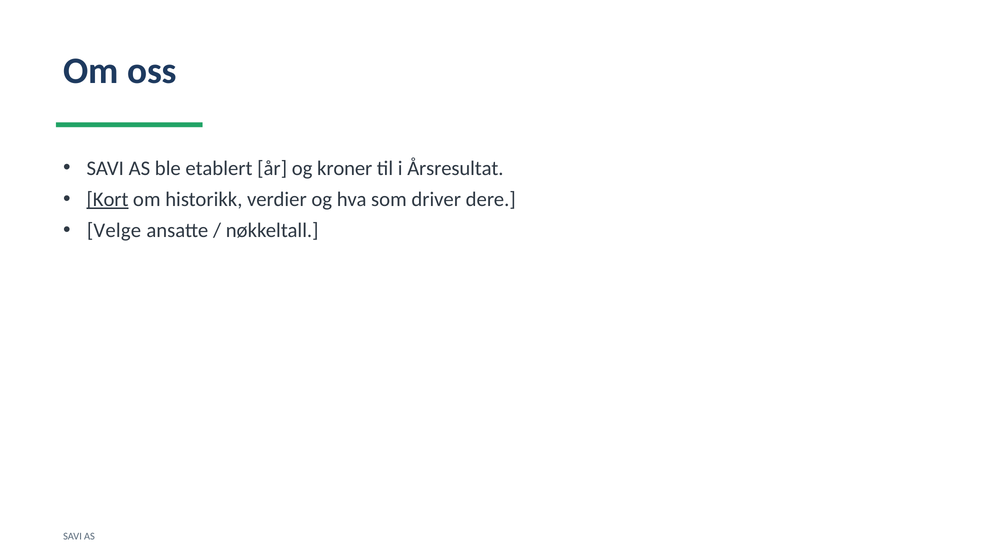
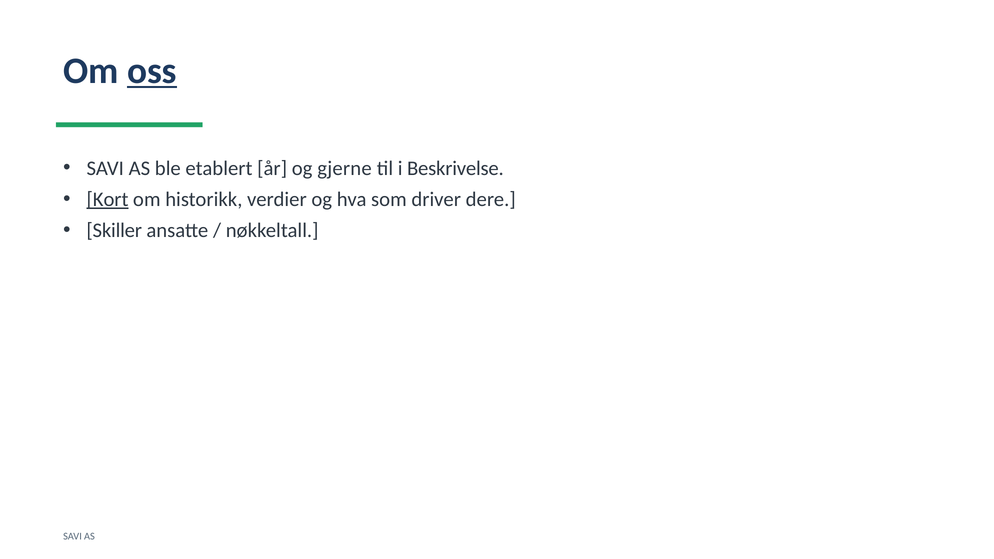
oss underline: none -> present (152, 71)
kroner: kroner -> gjerne (345, 168)
Årsresultat: Årsresultat -> Beskrivelse (455, 168)
Velge: Velge -> Skiller (114, 231)
